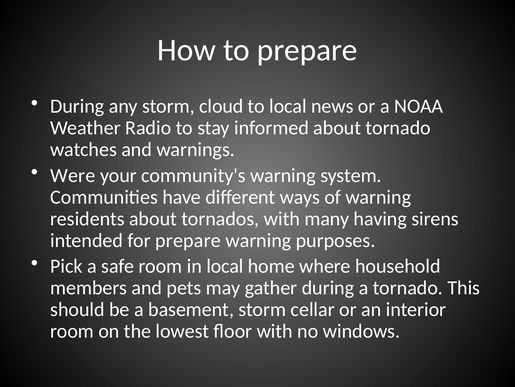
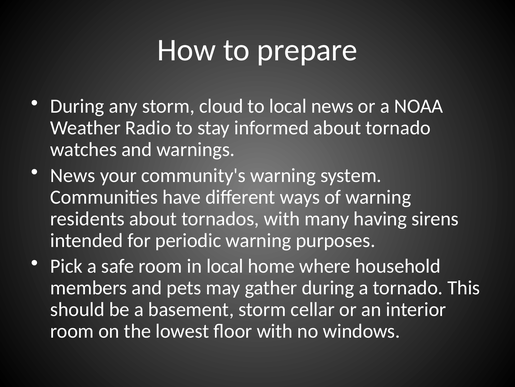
Were: Were -> News (73, 175)
for prepare: prepare -> periodic (188, 240)
